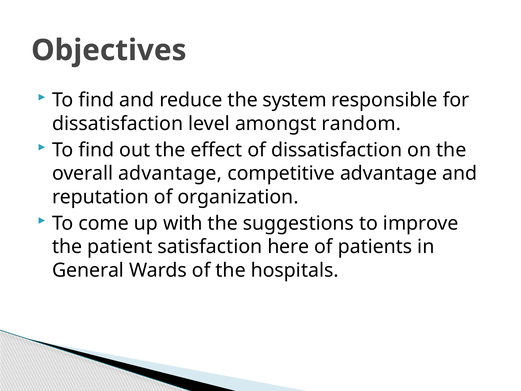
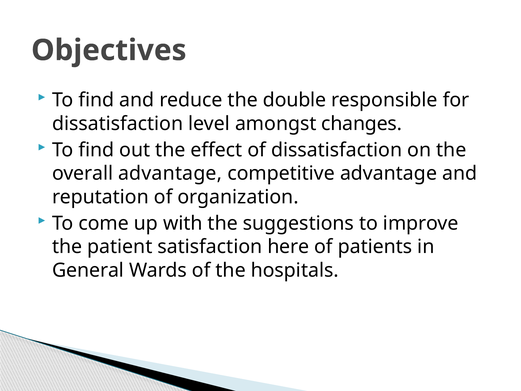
system: system -> double (295, 100)
random: random -> changes (362, 124)
